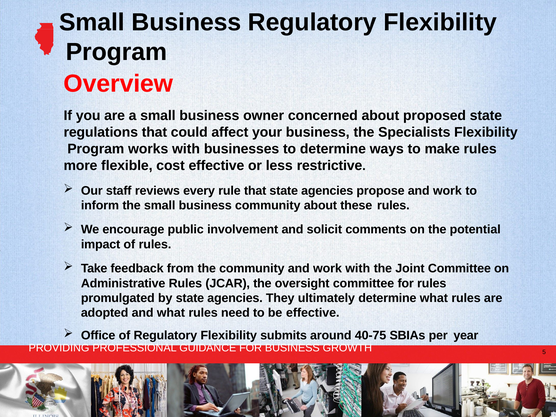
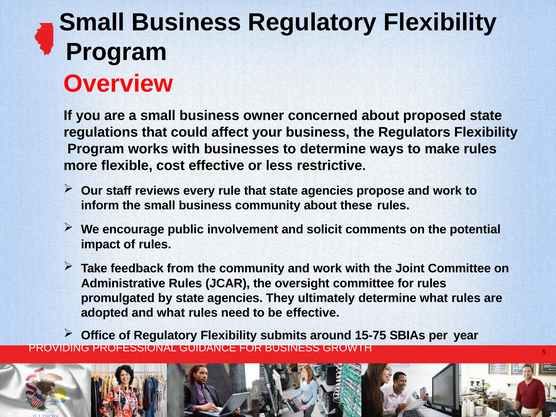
Specialists: Specialists -> Regulators (414, 132)
40-75: 40-75 -> 15-75 (371, 336)
